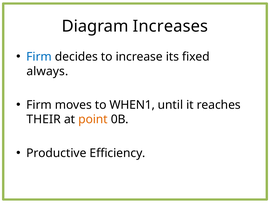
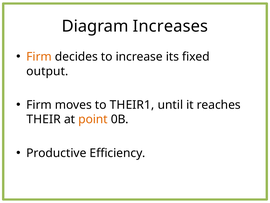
Firm colour: blue -> orange (39, 57)
always: always -> output (47, 71)
WHEN1: WHEN1 -> THEIR1 (132, 105)
